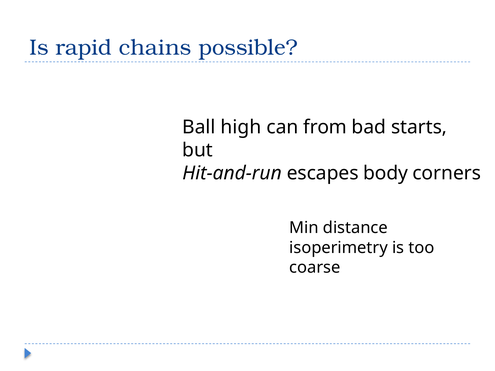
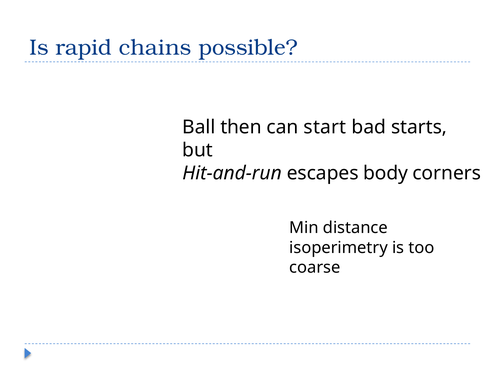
high: high -> then (241, 127)
from: from -> start (325, 127)
